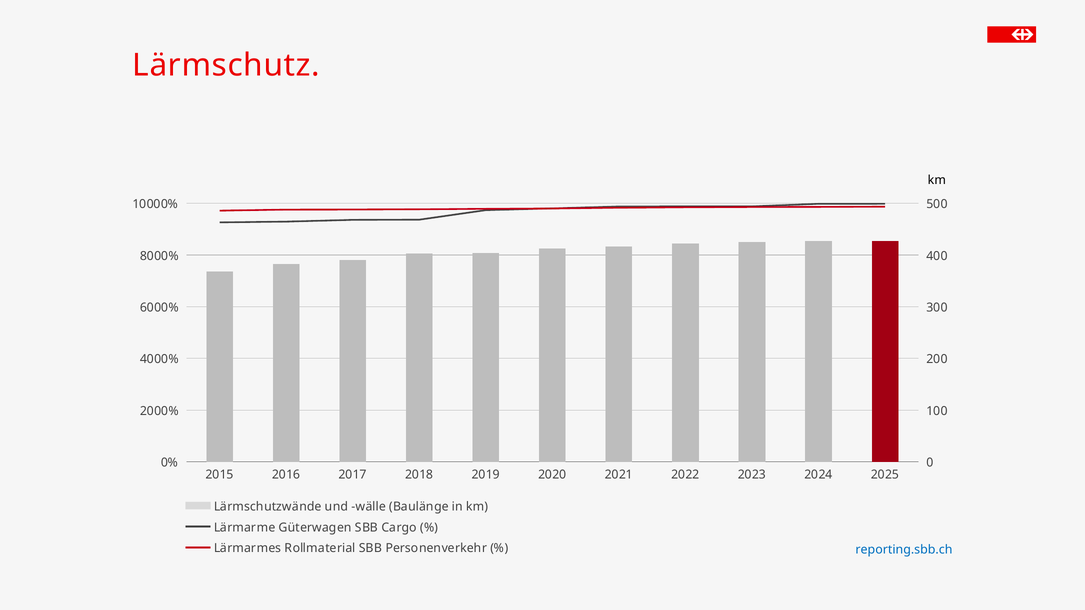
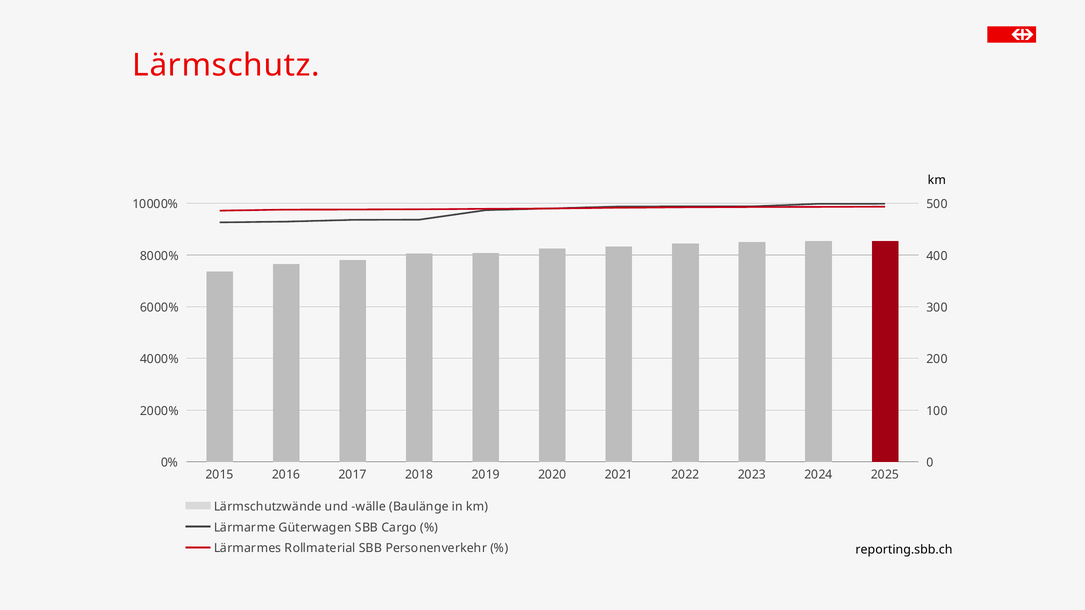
reporting.sbb.ch colour: blue -> black (904, 550)
